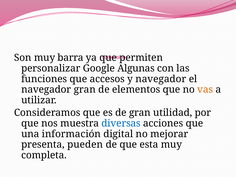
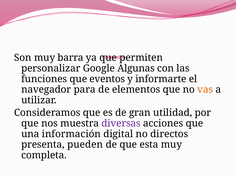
accesos: accesos -> eventos (107, 79)
y navegador: navegador -> informarte (161, 79)
navegador gran: gran -> para (85, 90)
diversas colour: blue -> purple (121, 123)
mejorar: mejorar -> directos (169, 134)
